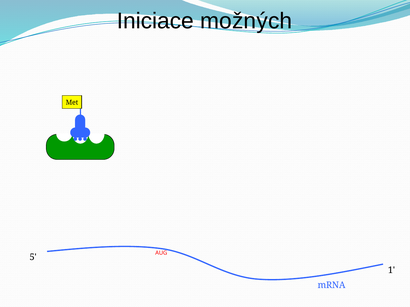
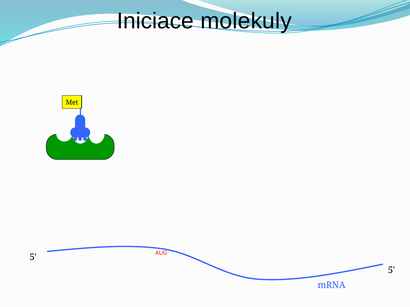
možných: možných -> molekuly (246, 21)
1: 1 -> 5 (391, 270)
